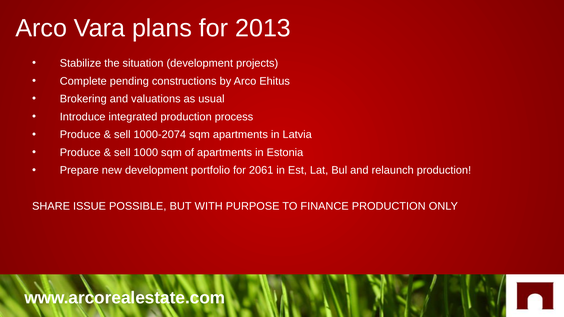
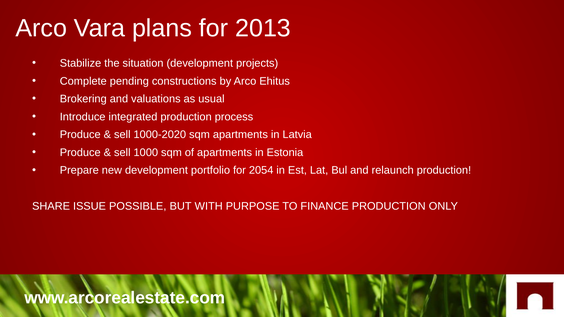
1000-2074: 1000-2074 -> 1000-2020 (160, 135)
2061: 2061 -> 2054 (261, 171)
